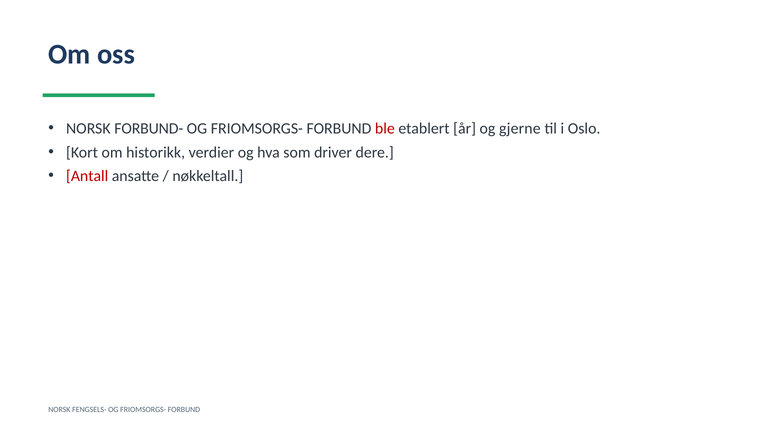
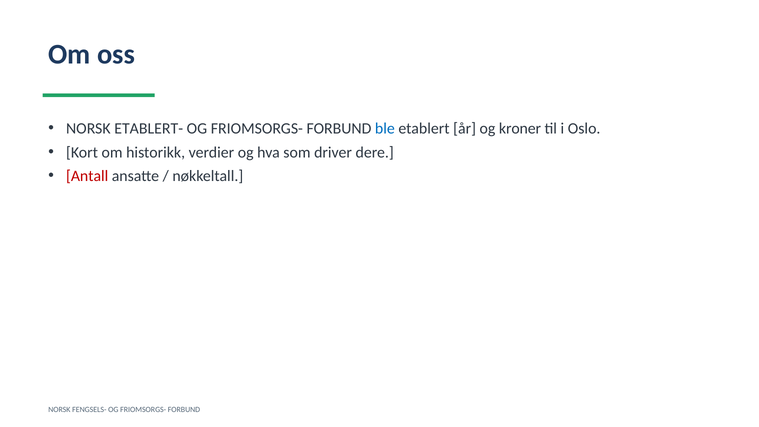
FORBUND-: FORBUND- -> ETABLERT- (149, 129)
ble colour: red -> blue (385, 129)
gjerne: gjerne -> kroner (520, 129)
